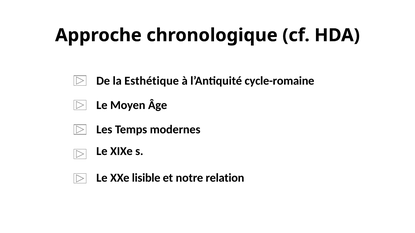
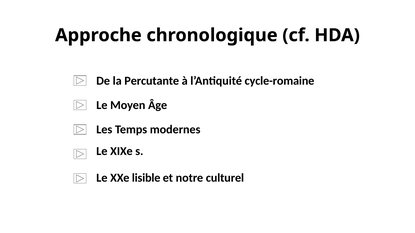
Esthétique: Esthétique -> Percutante (152, 81)
relation: relation -> culturel (225, 178)
